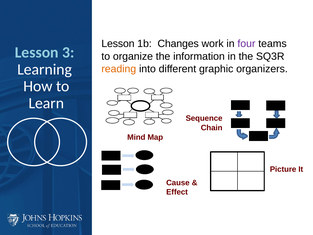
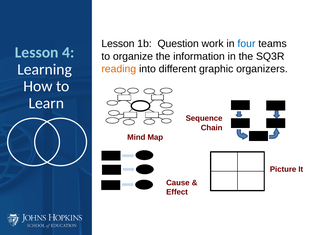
Changes: Changes -> Question (178, 44)
four colour: purple -> blue (246, 44)
3: 3 -> 4 (68, 52)
